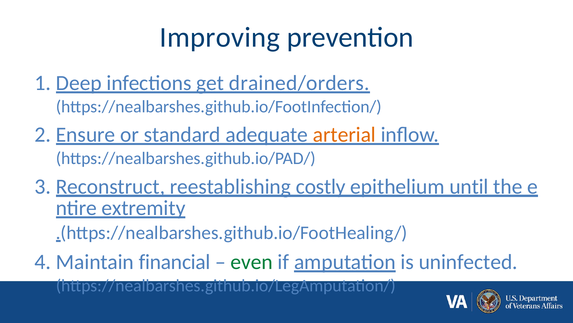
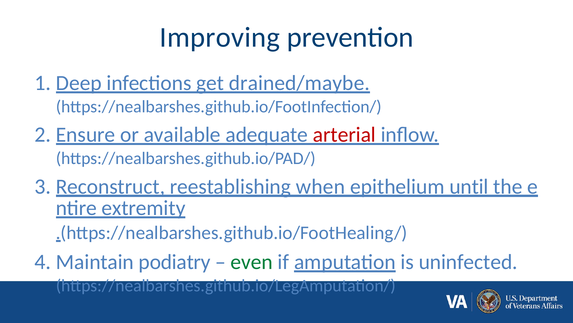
drained/orders: drained/orders -> drained/maybe (299, 83)
standard: standard -> available (182, 135)
arterial colour: orange -> red (344, 135)
costly: costly -> when (321, 186)
financial: financial -> podiatry (175, 262)
